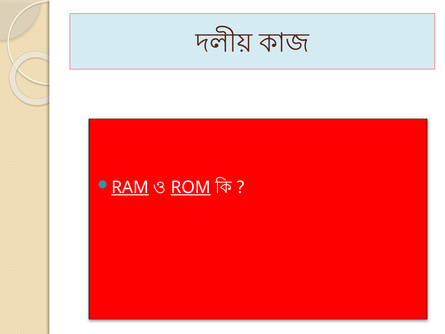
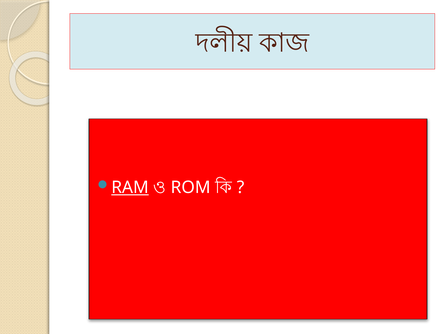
ROM underline: present -> none (191, 187)
